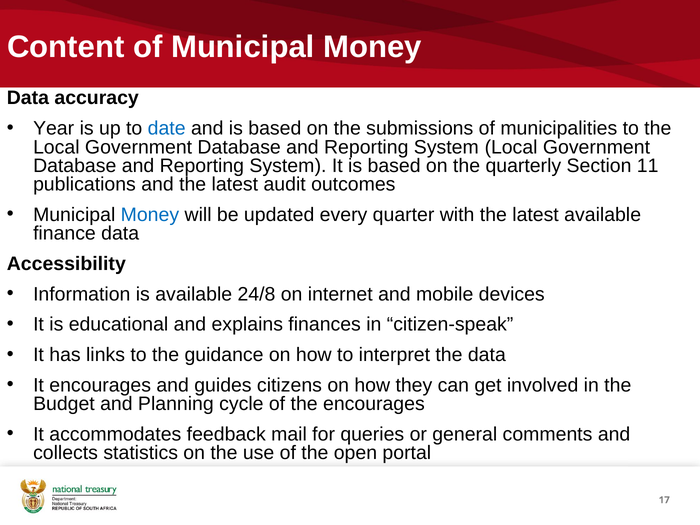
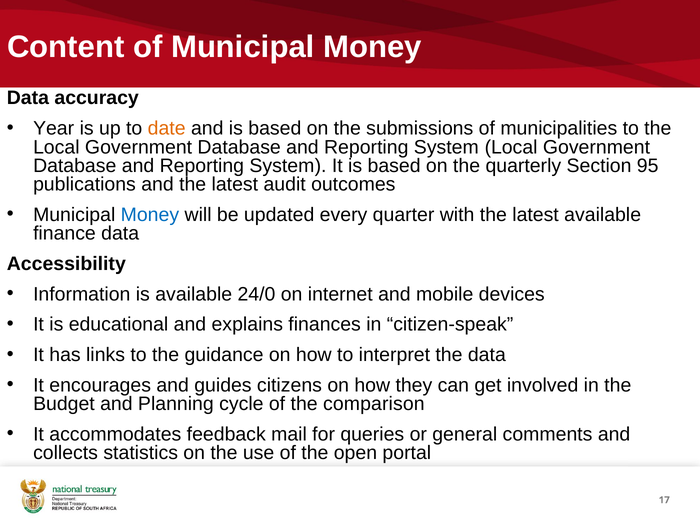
date colour: blue -> orange (167, 128)
11: 11 -> 95 (648, 166)
24/8: 24/8 -> 24/0 (256, 294)
the encourages: encourages -> comparison (374, 404)
